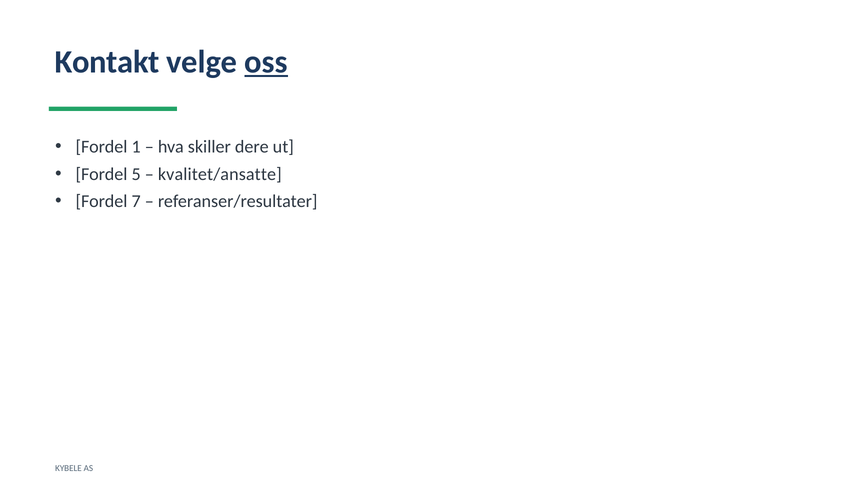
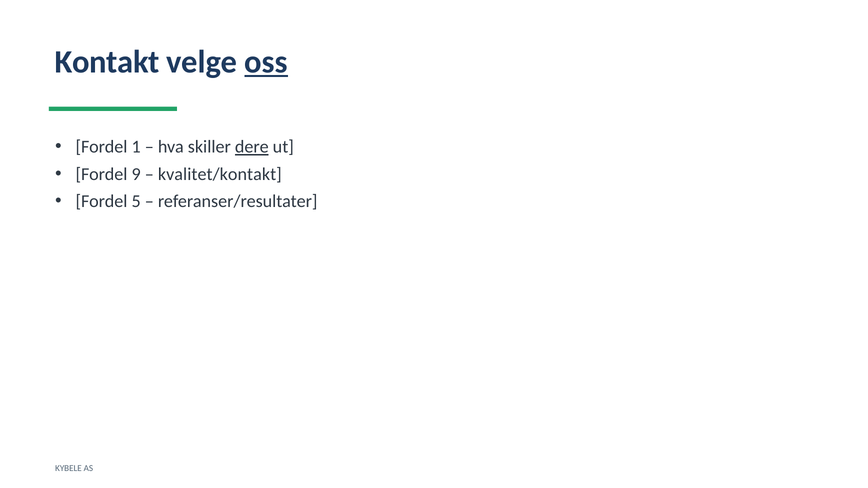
dere underline: none -> present (252, 147)
5: 5 -> 9 (136, 174)
kvalitet/ansatte: kvalitet/ansatte -> kvalitet/kontakt (220, 174)
7: 7 -> 5 (136, 201)
